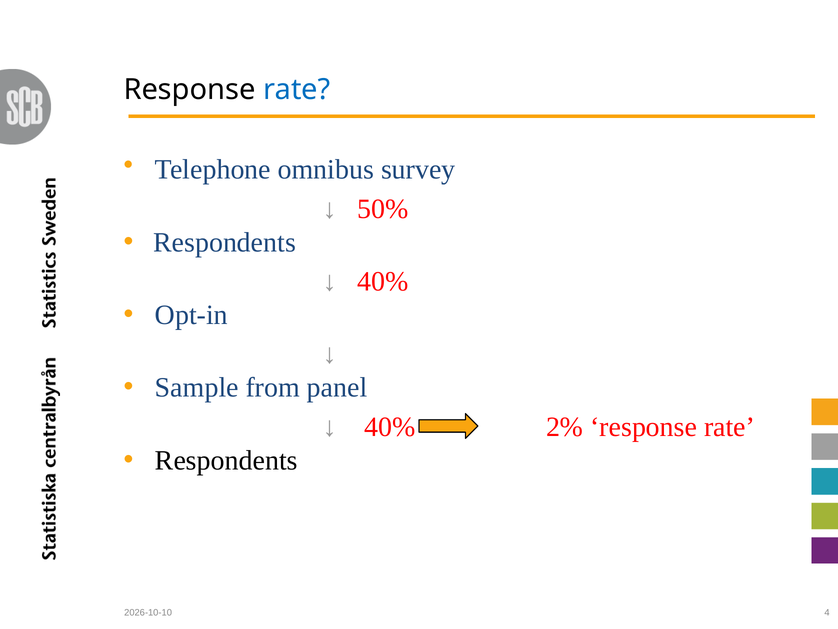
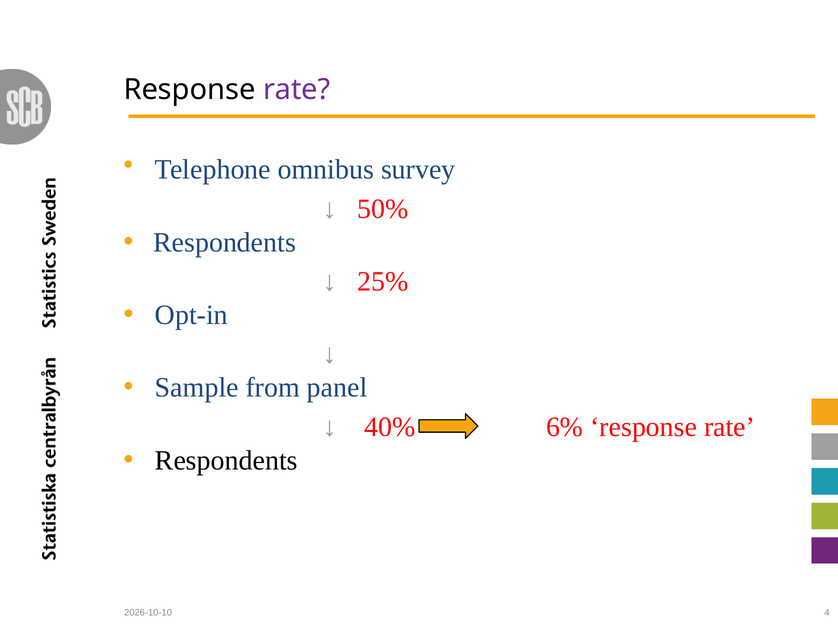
rate colour: blue -> purple (297, 90)
40%: 40% -> 25% (383, 281)
2%: 2% -> 6% (565, 427)
